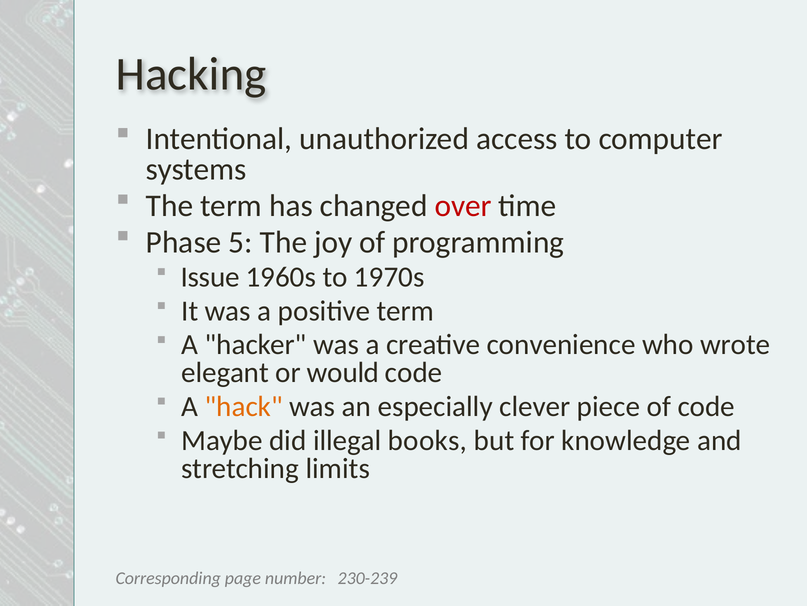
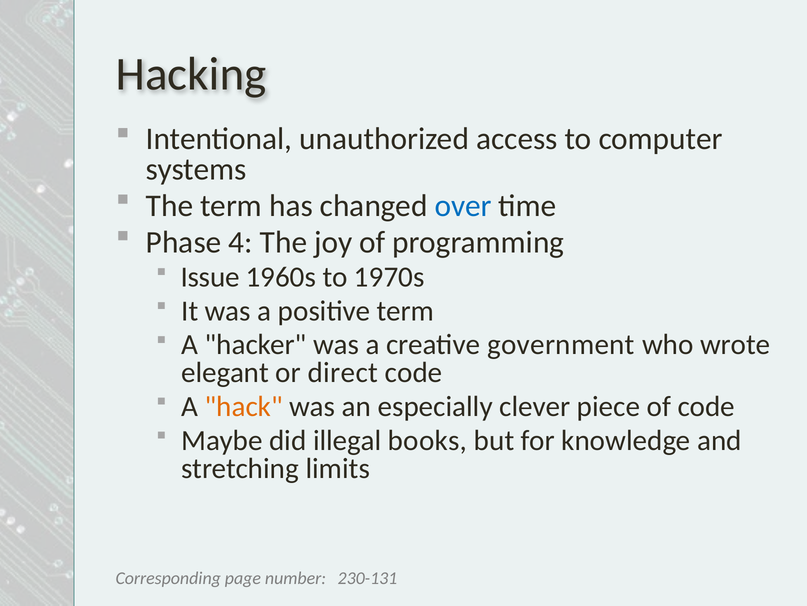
over colour: red -> blue (463, 205)
5: 5 -> 4 (241, 242)
convenience: convenience -> government (561, 344)
would: would -> direct (343, 372)
230-239: 230-239 -> 230-131 (367, 578)
